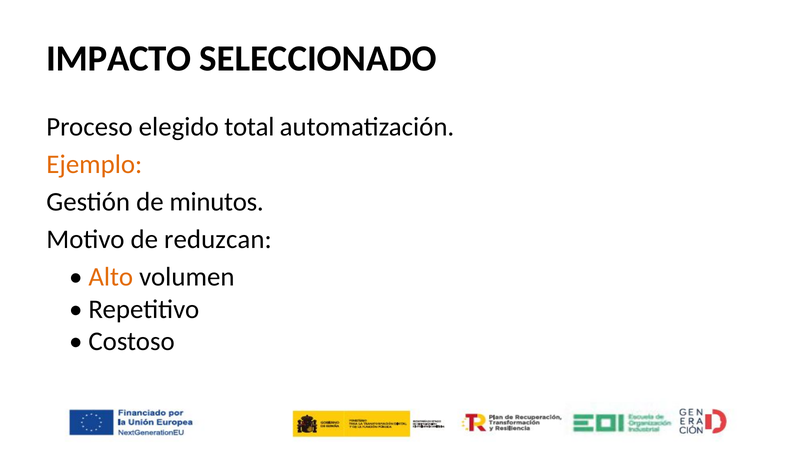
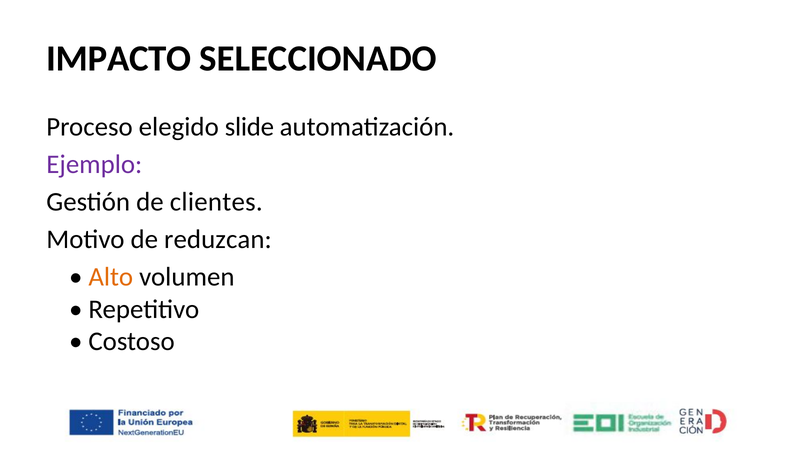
total: total -> slide (249, 127)
Ejemplo colour: orange -> purple (94, 164)
minutos: minutos -> clientes (216, 202)
